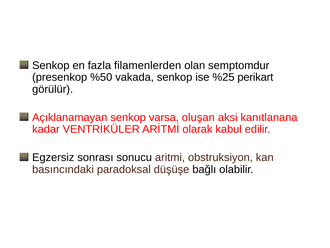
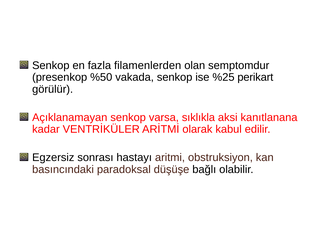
oluşan: oluşan -> sıklıkla (198, 117)
sonucu: sonucu -> hastayı (134, 157)
